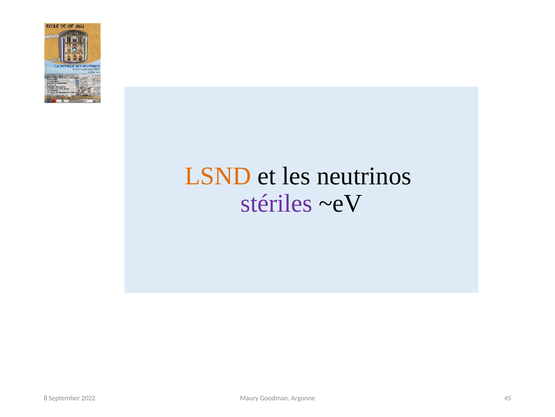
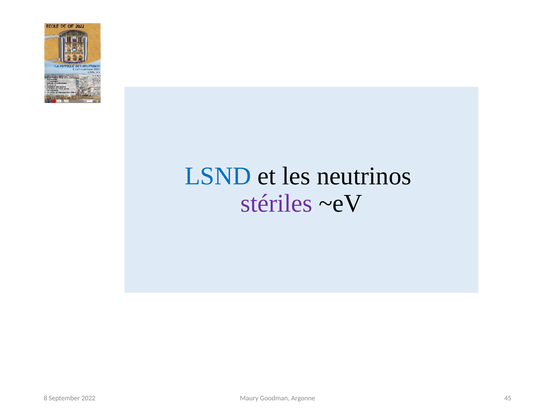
LSND colour: orange -> blue (218, 176)
